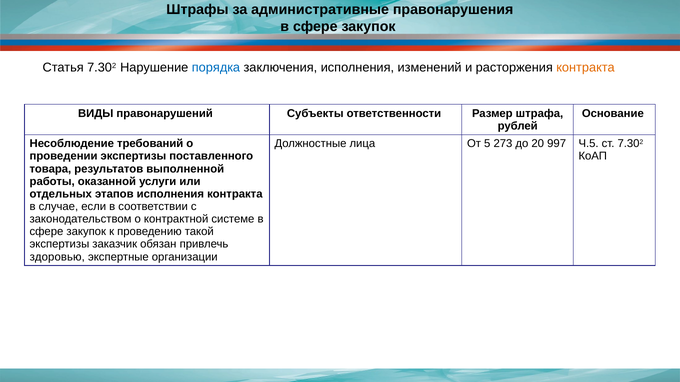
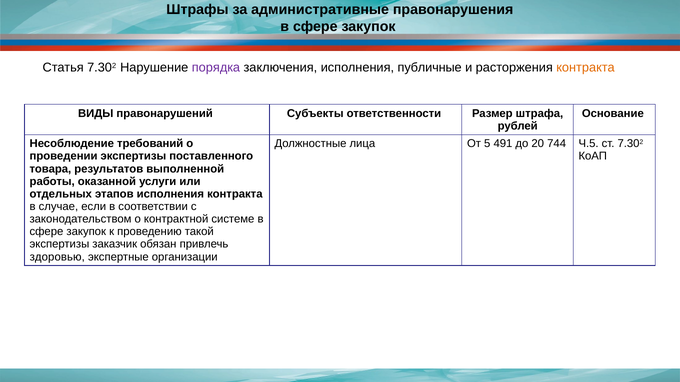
порядка colour: blue -> purple (216, 68)
изменений: изменений -> публичные (430, 68)
273: 273 -> 491 (503, 144)
997: 997 -> 744 (557, 144)
